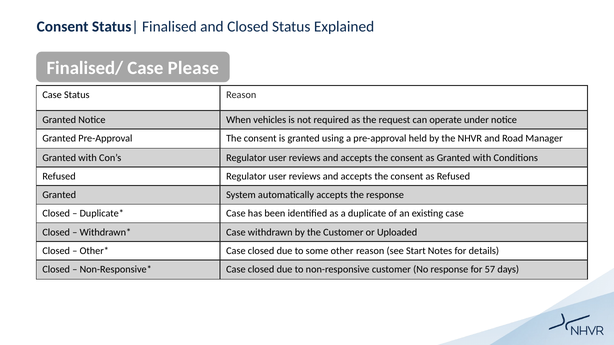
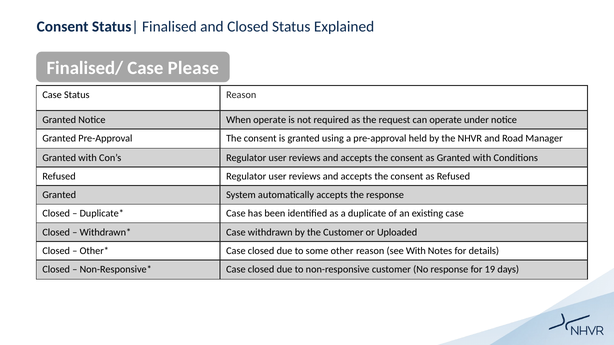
When vehicles: vehicles -> operate (270, 120)
see Start: Start -> With (416, 251)
57: 57 -> 19 (490, 270)
